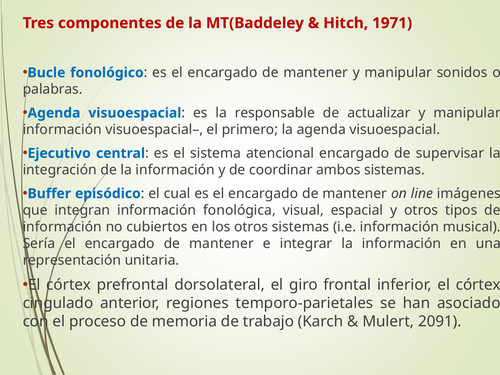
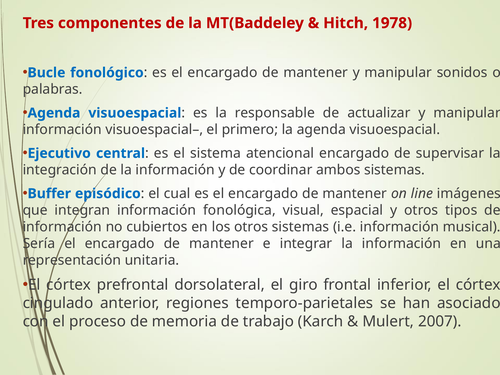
1971: 1971 -> 1978 (392, 23)
2091: 2091 -> 2007 (440, 321)
